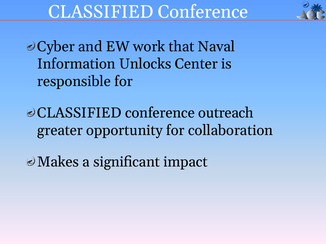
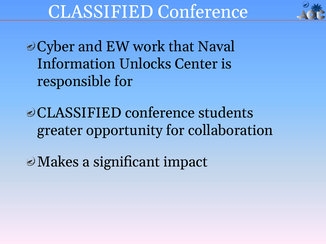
outreach: outreach -> students (226, 113)
